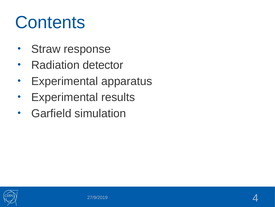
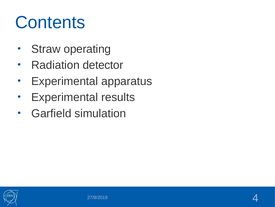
response: response -> operating (87, 49)
